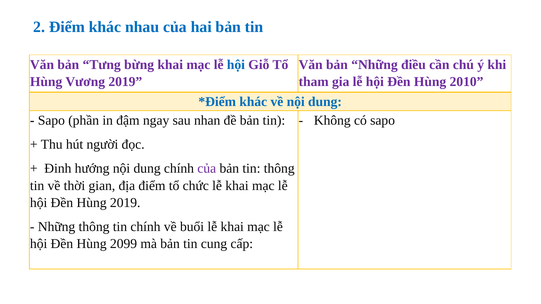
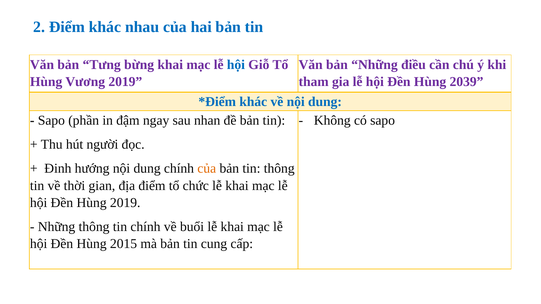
2010: 2010 -> 2039 (467, 82)
của colour: purple -> orange (207, 169)
2099: 2099 -> 2015 (124, 244)
